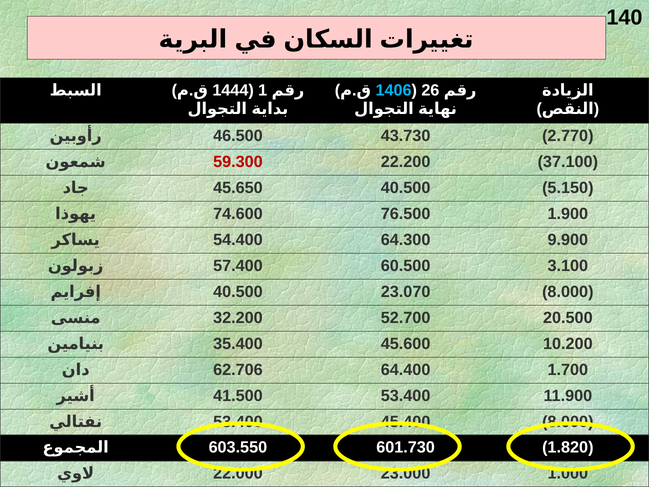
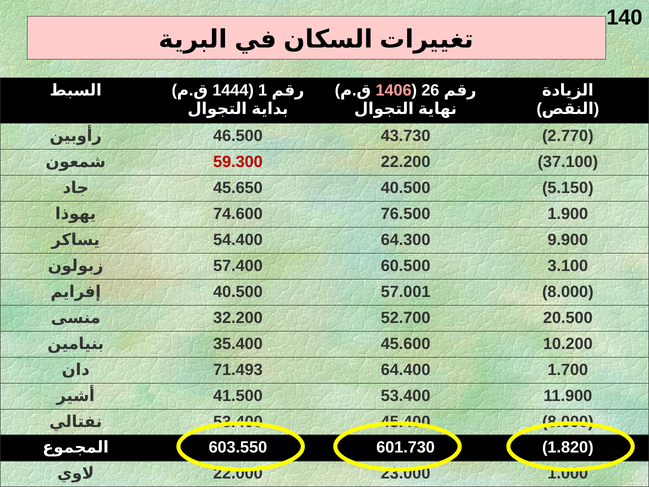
1406 colour: light blue -> pink (394, 90)
23.070: 23.070 -> 57.001 (406, 292)
62.706: 62.706 -> 71.493 (238, 370)
